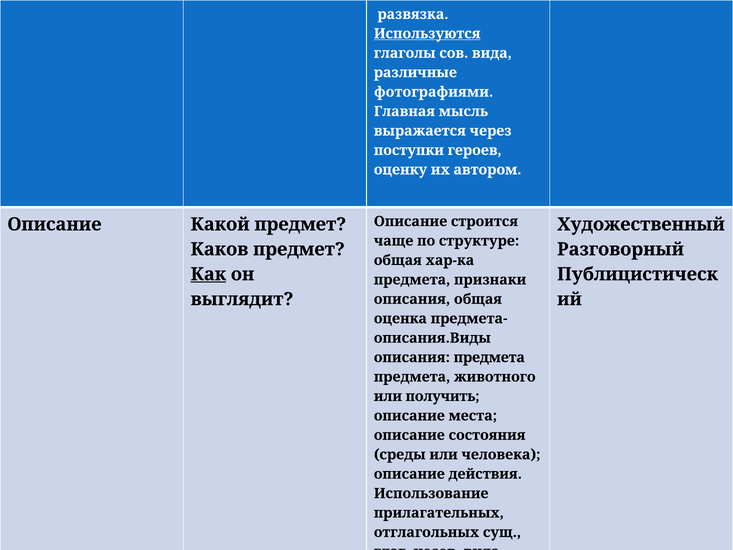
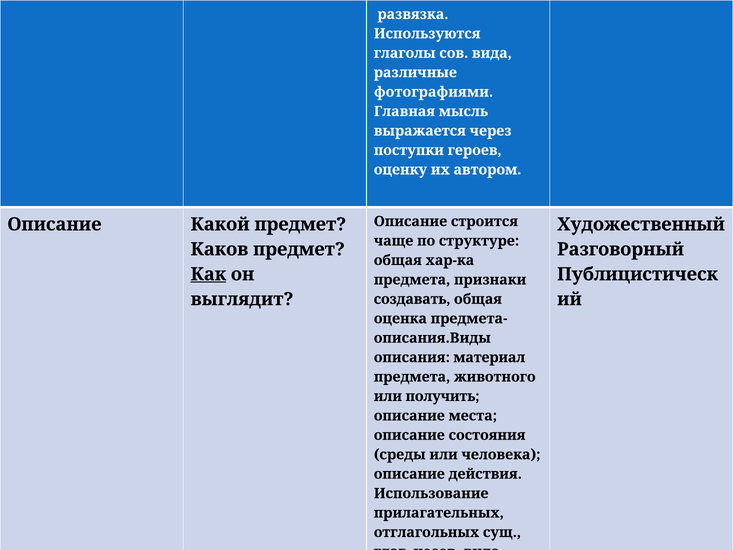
Используются underline: present -> none (427, 34)
описания: описания -> создавать (412, 299)
описания предмета: предмета -> материал (489, 357)
